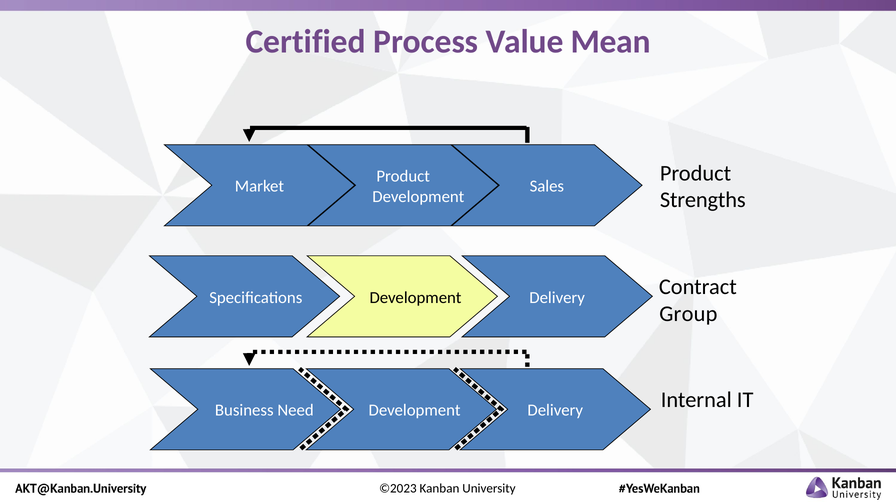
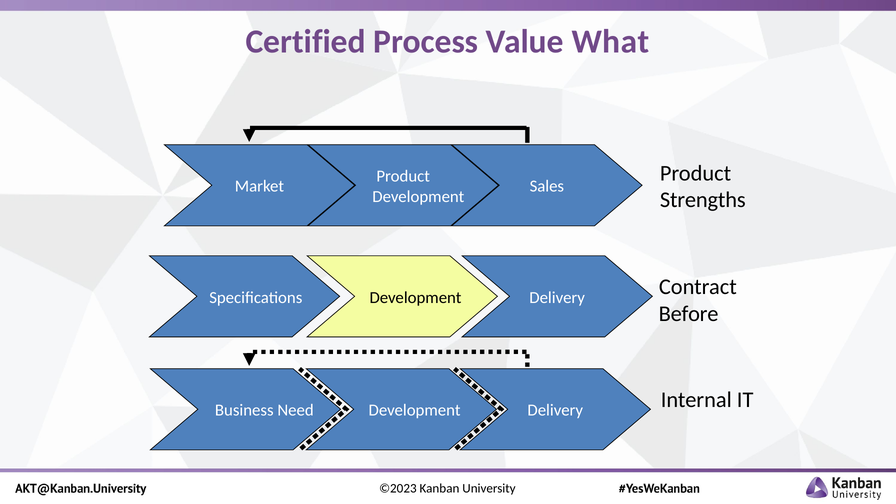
Mean: Mean -> What (610, 42)
Group: Group -> Before (689, 314)
